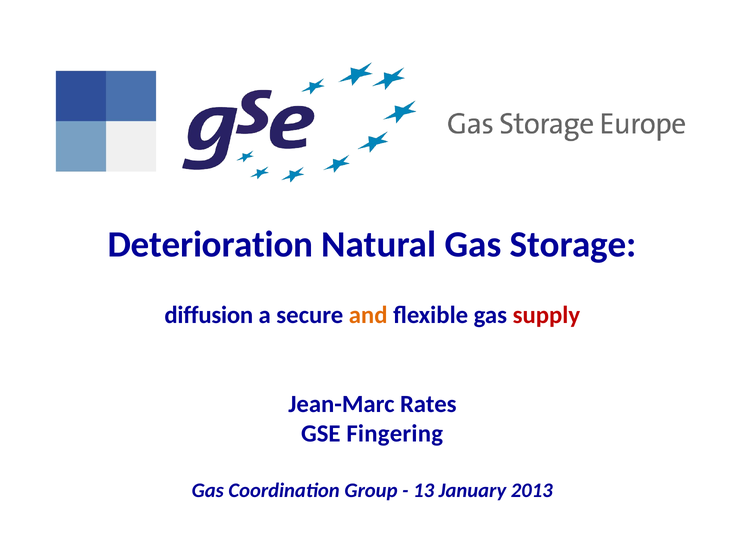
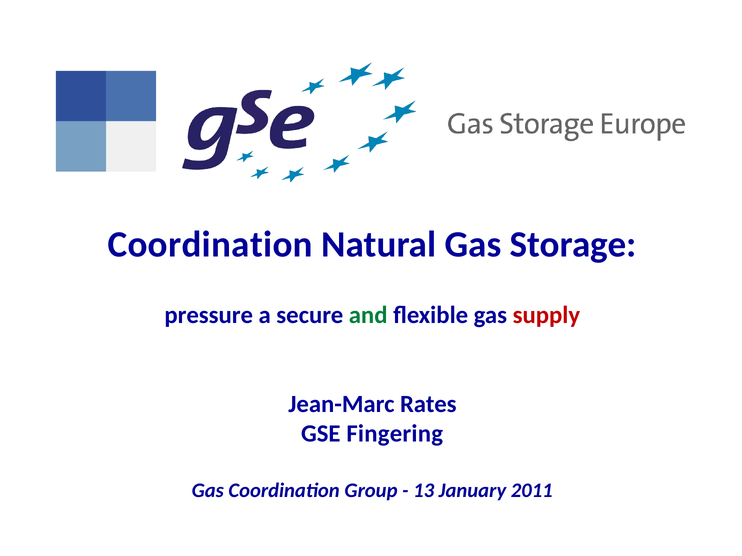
Deterioration: Deterioration -> Coordination (210, 245)
diffusion: diffusion -> pressure (209, 315)
and colour: orange -> green (368, 315)
2013: 2013 -> 2011 (532, 491)
